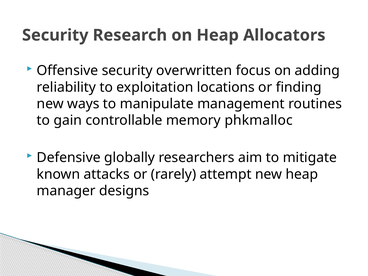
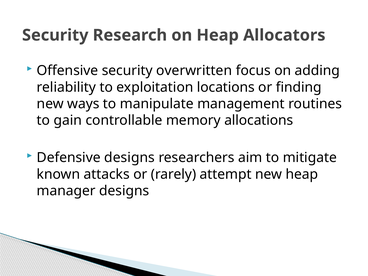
phkmalloc: phkmalloc -> allocations (259, 120)
Defensive globally: globally -> designs (130, 158)
